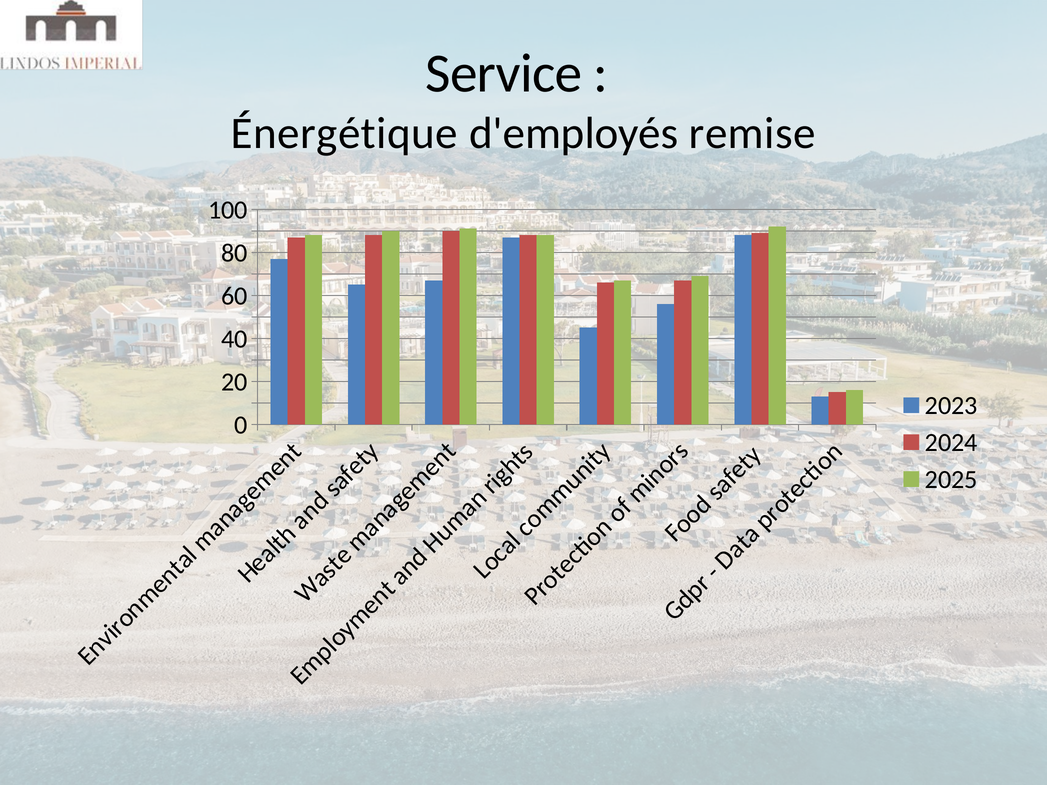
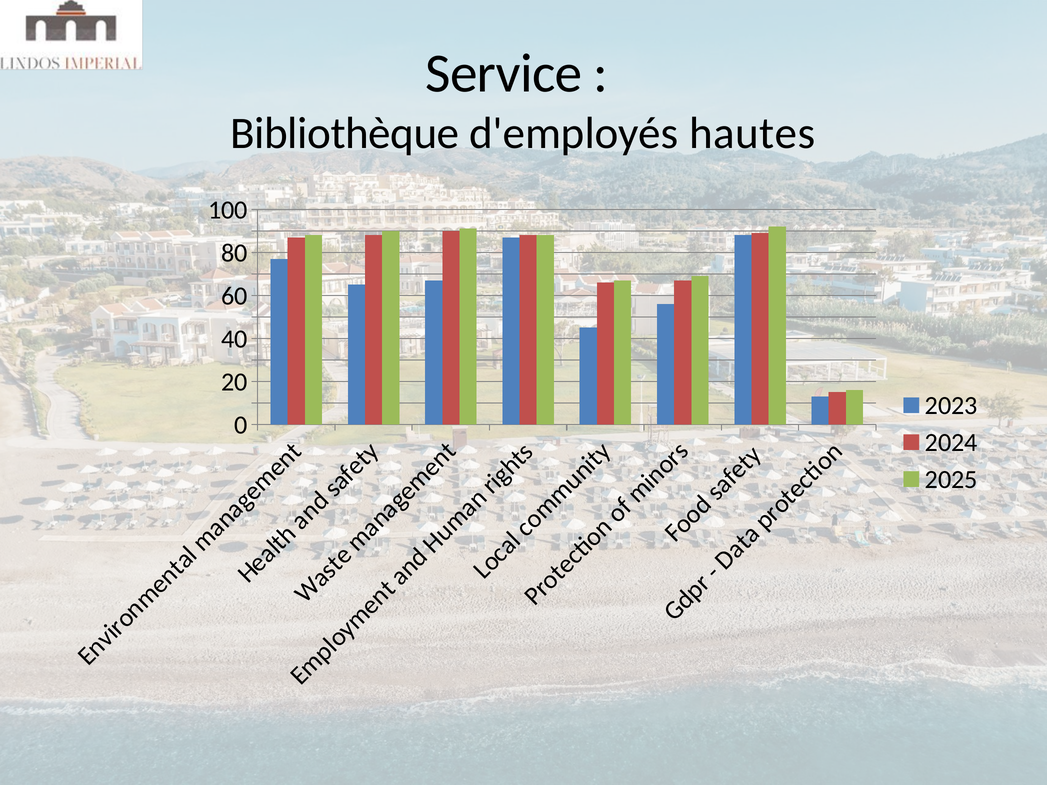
Énergétique: Énergétique -> Bibliothèque (345, 133)
remise: remise -> hautes (752, 133)
